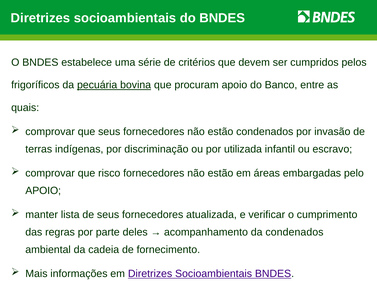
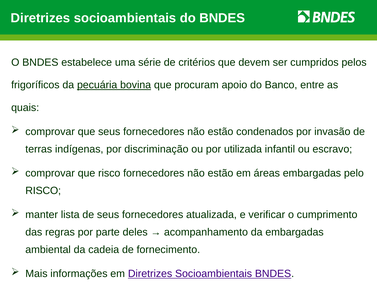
APOIO: APOIO -> RISCO (43, 190)
da condenados: condenados -> embargadas (295, 232)
